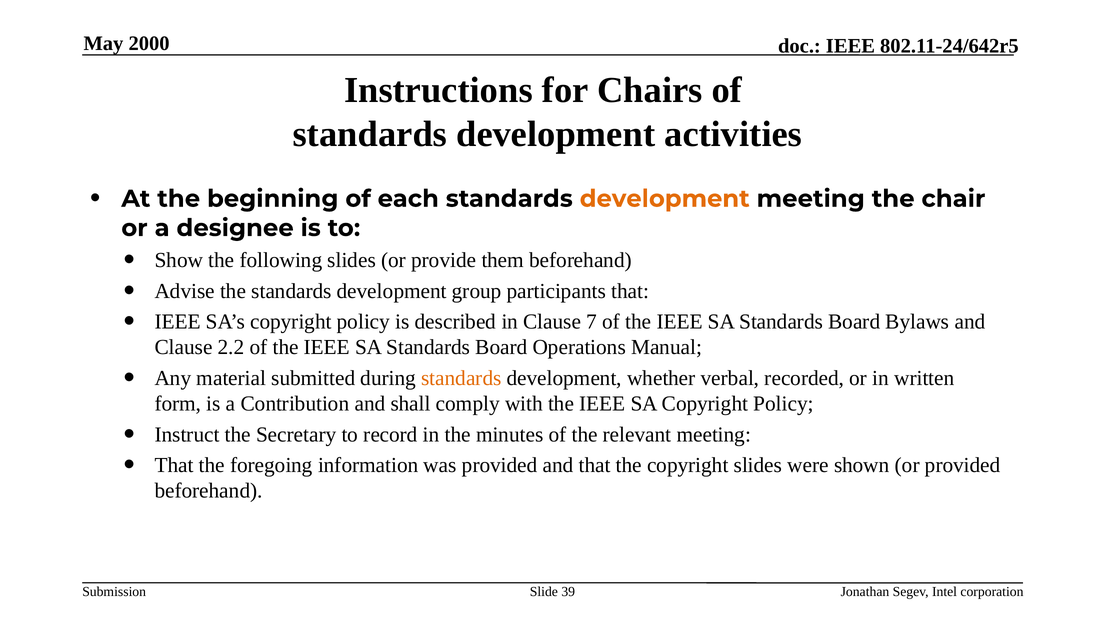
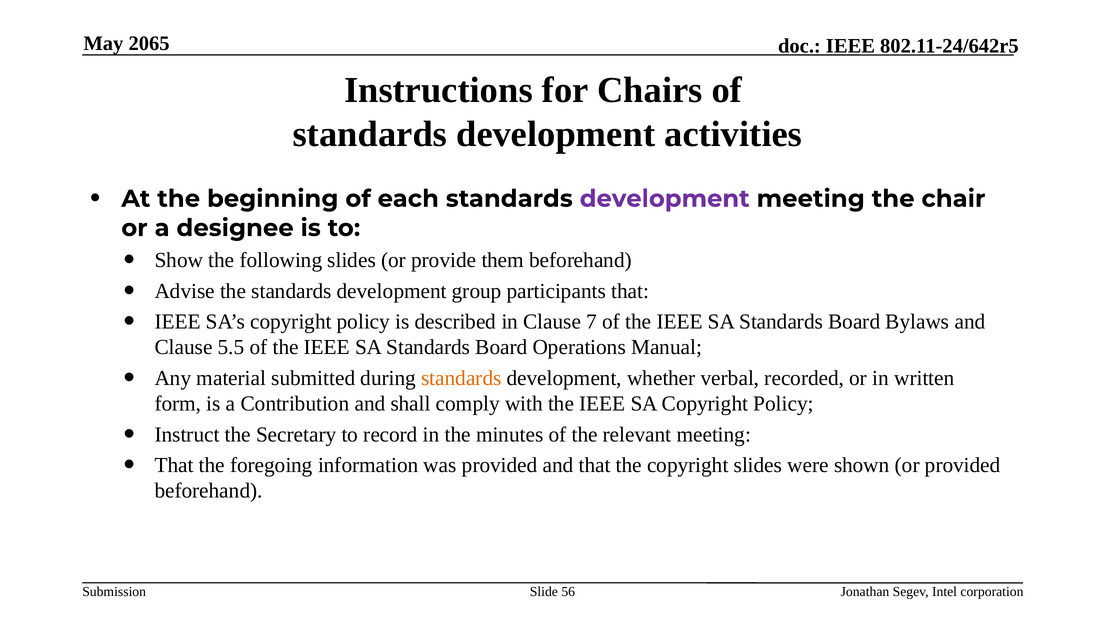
2000: 2000 -> 2065 (149, 44)
development colour: orange -> purple (665, 199)
2.2: 2.2 -> 5.5 (231, 347)
39: 39 -> 56 (568, 591)
